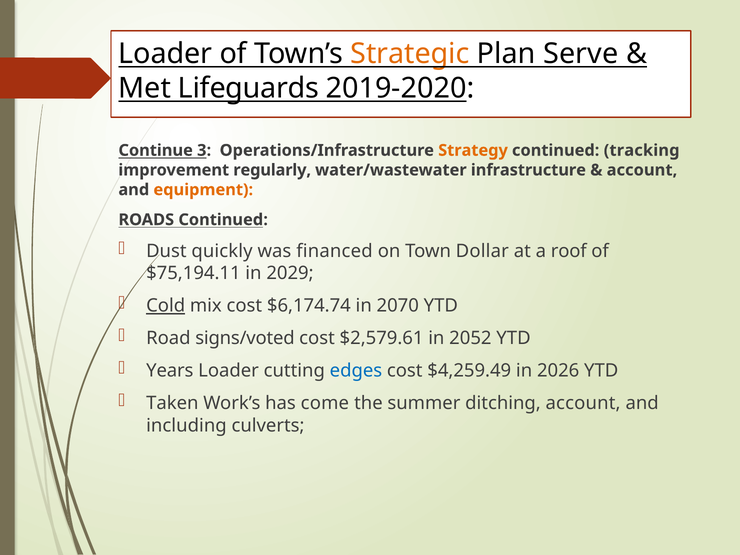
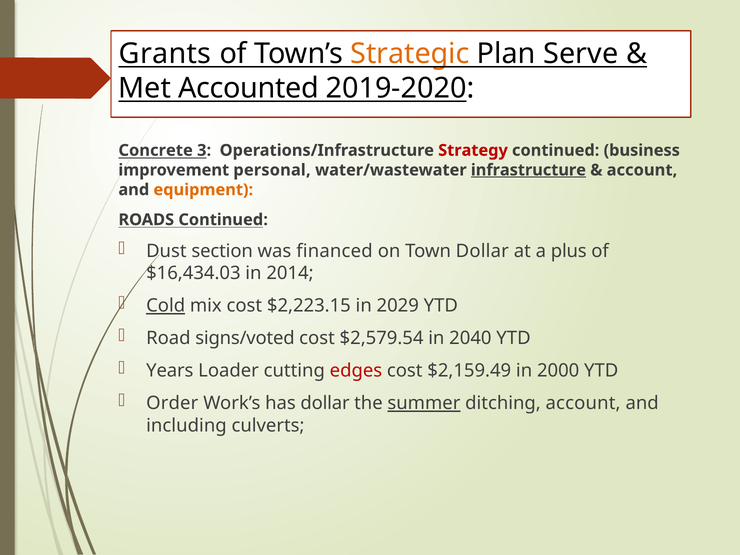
Loader: Loader -> Grants (165, 54)
Lifeguards: Lifeguards -> Accounted (249, 88)
Continue: Continue -> Concrete (156, 150)
Strategy colour: orange -> red (473, 150)
tracking: tracking -> business (642, 150)
regularly: regularly -> personal (272, 170)
infrastructure underline: none -> present (528, 170)
quickly: quickly -> section (222, 251)
roof: roof -> plus (569, 251)
$75,194.11: $75,194.11 -> $16,434.03 (193, 273)
2029: 2029 -> 2014 (290, 273)
$6,174.74: $6,174.74 -> $2,223.15 (309, 306)
2070: 2070 -> 2029 (398, 306)
$2,579.61: $2,579.61 -> $2,579.54 (382, 338)
2052: 2052 -> 2040 (470, 338)
edges colour: blue -> red (356, 371)
$4,259.49: $4,259.49 -> $2,159.49 (469, 371)
2026: 2026 -> 2000 (558, 371)
Taken: Taken -> Order (172, 403)
has come: come -> dollar (325, 403)
summer underline: none -> present (424, 403)
